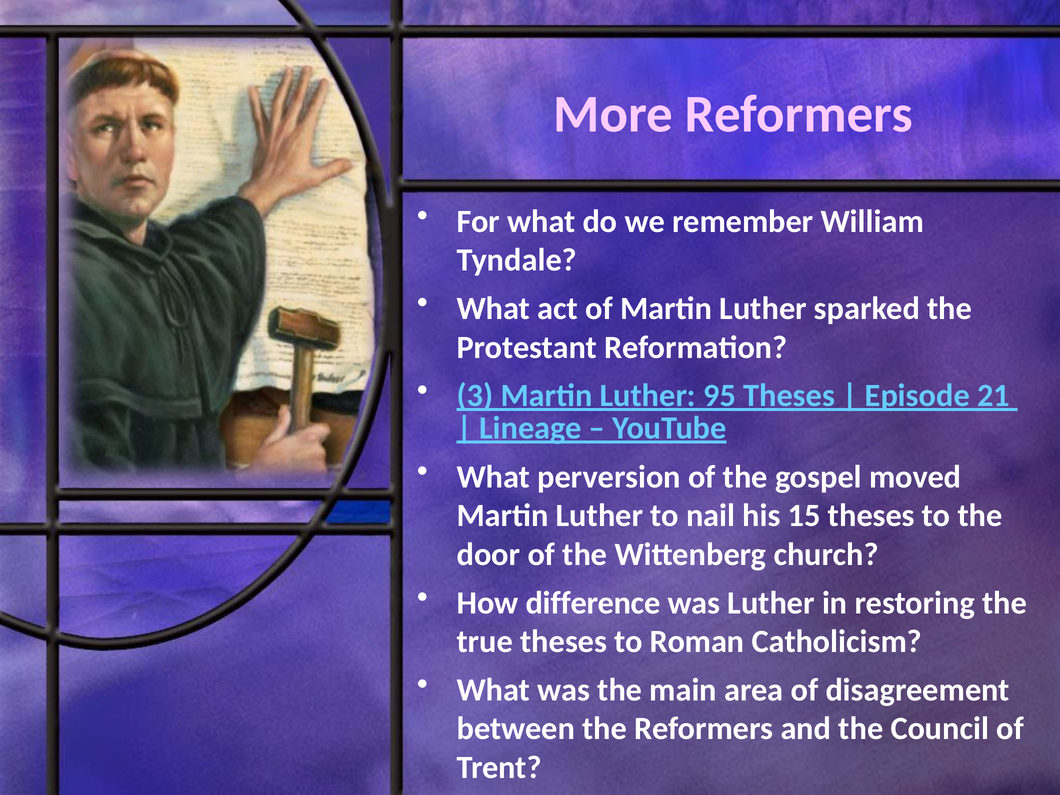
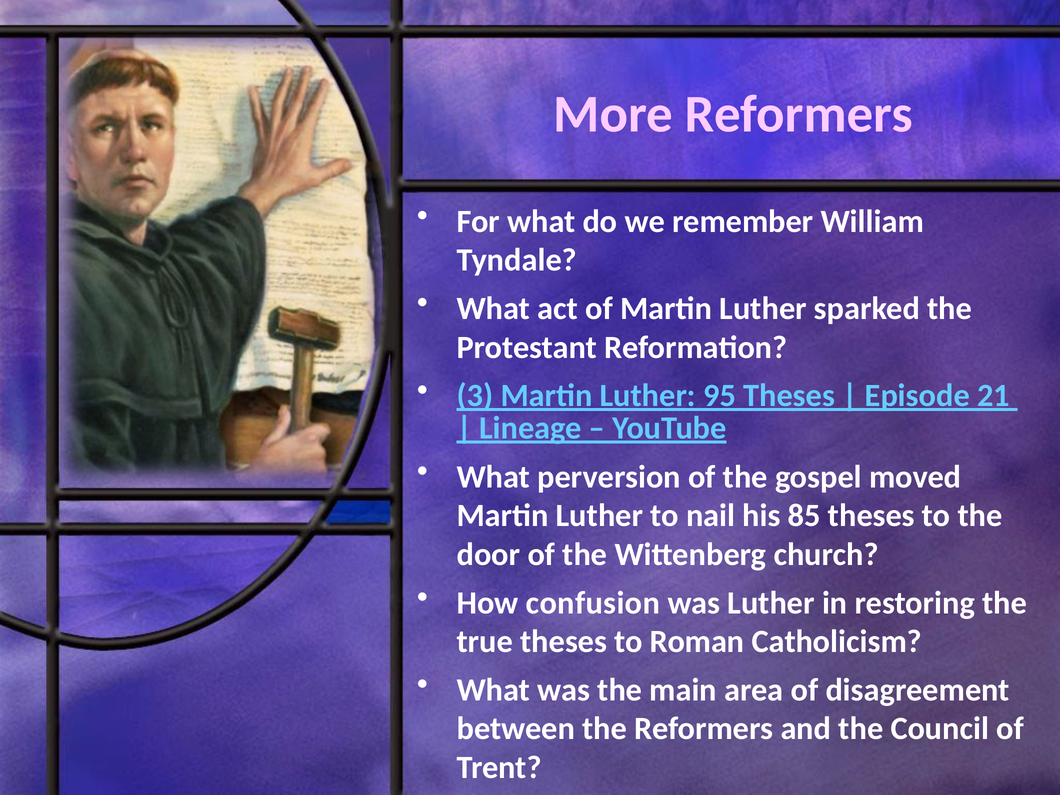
15: 15 -> 85 (804, 516)
difference: difference -> confusion (593, 603)
